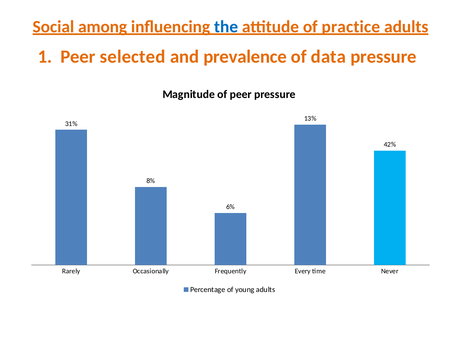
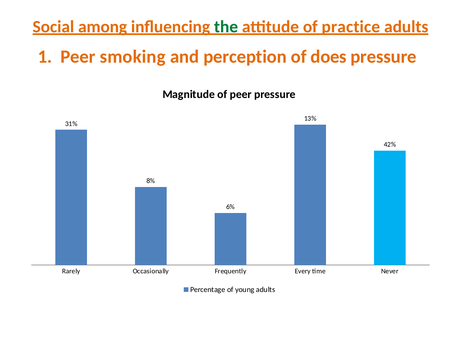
the colour: blue -> green (226, 27)
selected: selected -> smoking (133, 57)
prevalence: prevalence -> perception (245, 57)
data: data -> does (329, 57)
